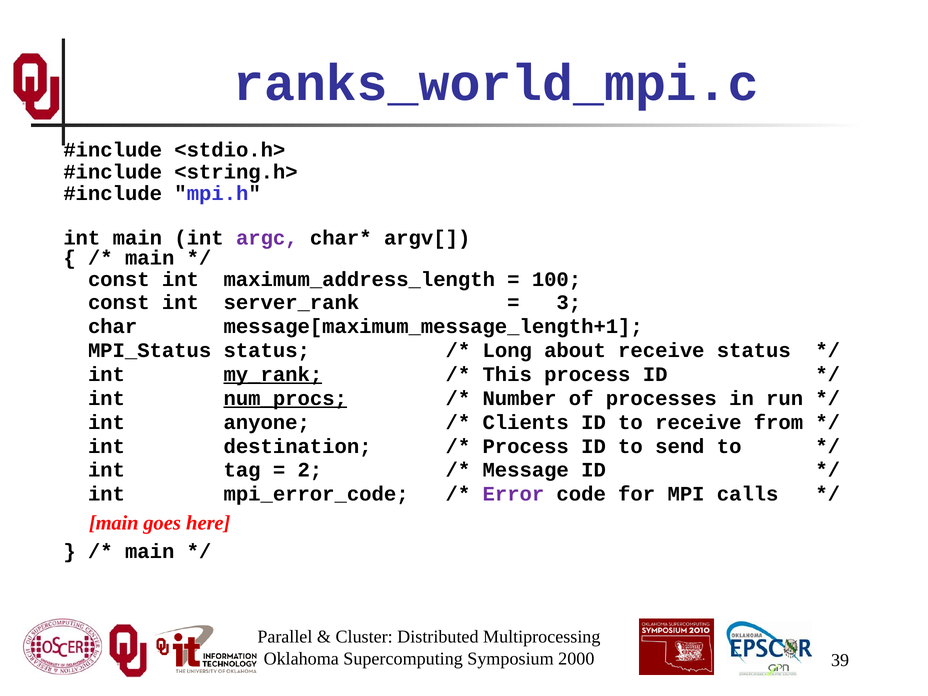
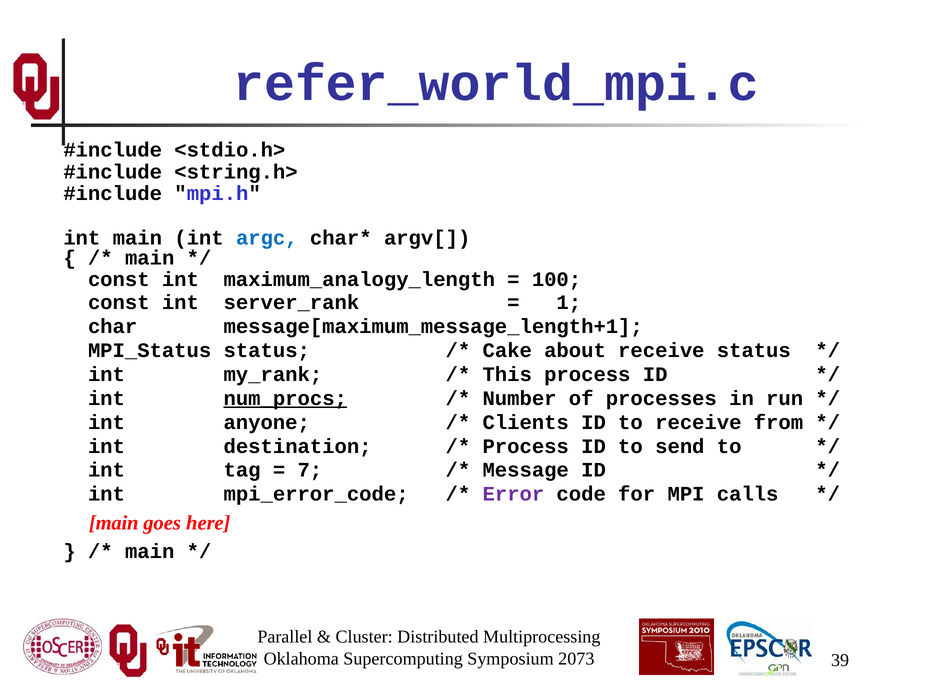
ranks_world_mpi.c: ranks_world_mpi.c -> refer_world_mpi.c (496, 83)
argc colour: purple -> blue (267, 238)
maximum_address_length: maximum_address_length -> maximum_analogy_length (359, 279)
3: 3 -> 1 (569, 303)
Long: Long -> Cake (507, 351)
my_rank underline: present -> none (273, 374)
2: 2 -> 7 (310, 470)
2000: 2000 -> 2073 (576, 659)
